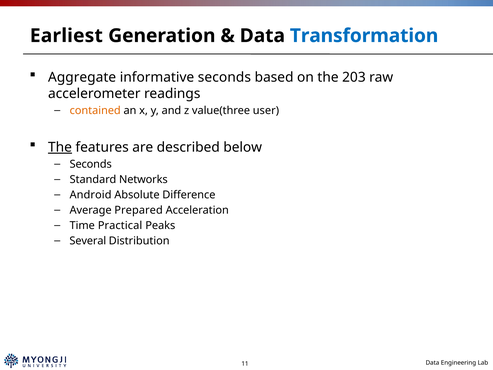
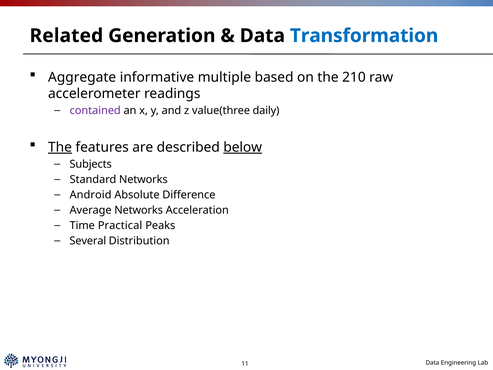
Earliest: Earliest -> Related (66, 36)
informative seconds: seconds -> multiple (224, 77)
203: 203 -> 210 (354, 77)
contained colour: orange -> purple (95, 110)
user: user -> daily (266, 110)
below underline: none -> present (243, 147)
Seconds: Seconds -> Subjects (91, 164)
Average Prepared: Prepared -> Networks (139, 210)
